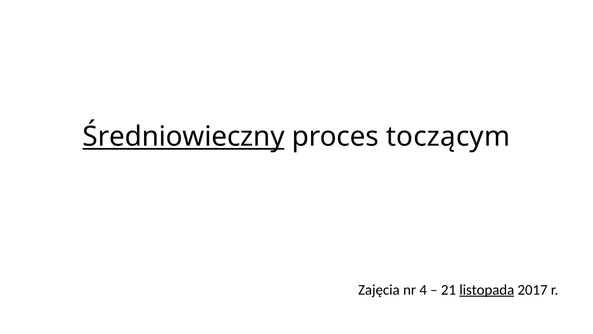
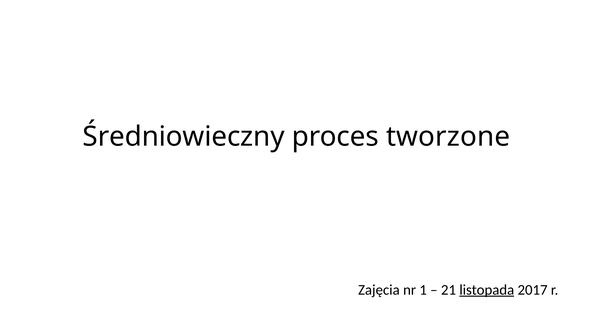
Średniowieczny underline: present -> none (184, 137)
toczącym: toczącym -> tworzone (448, 137)
4: 4 -> 1 (423, 289)
